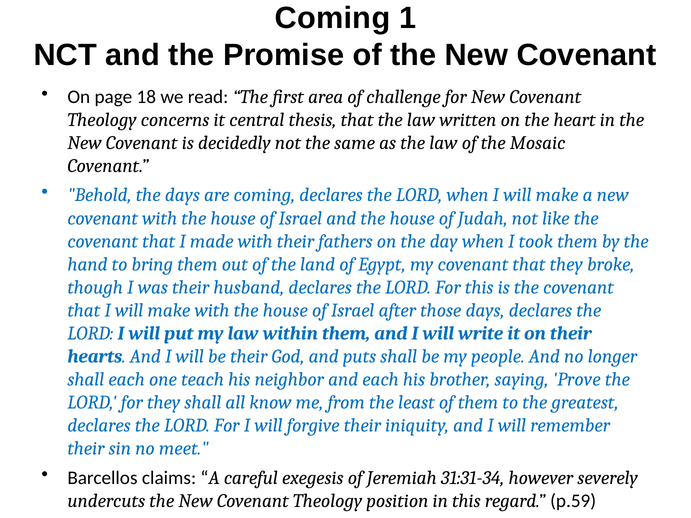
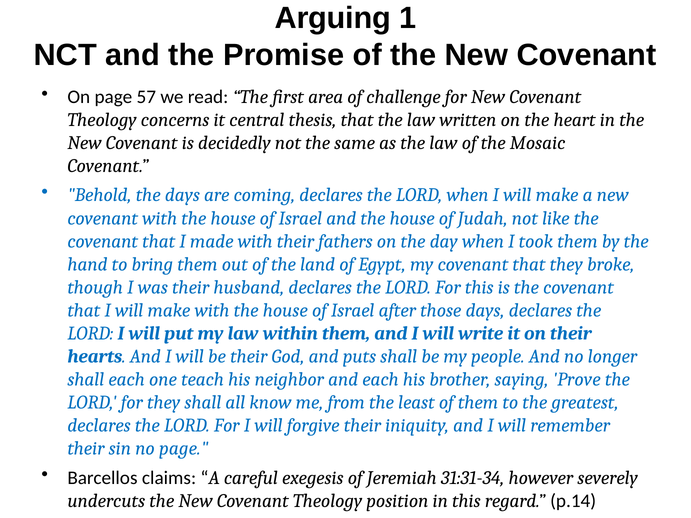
Coming: Coming -> Arguing (333, 18)
18: 18 -> 57 (146, 97)
no meet: meet -> page (184, 449)
p.59: p.59 -> p.14 (573, 501)
